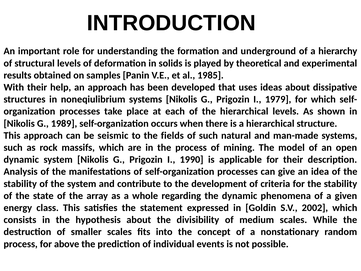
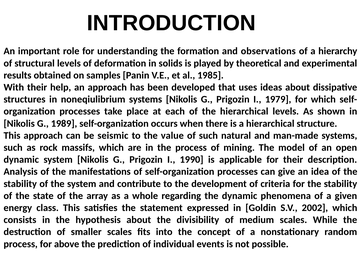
underground: underground -> observations (268, 51)
fields: fields -> value (172, 135)
